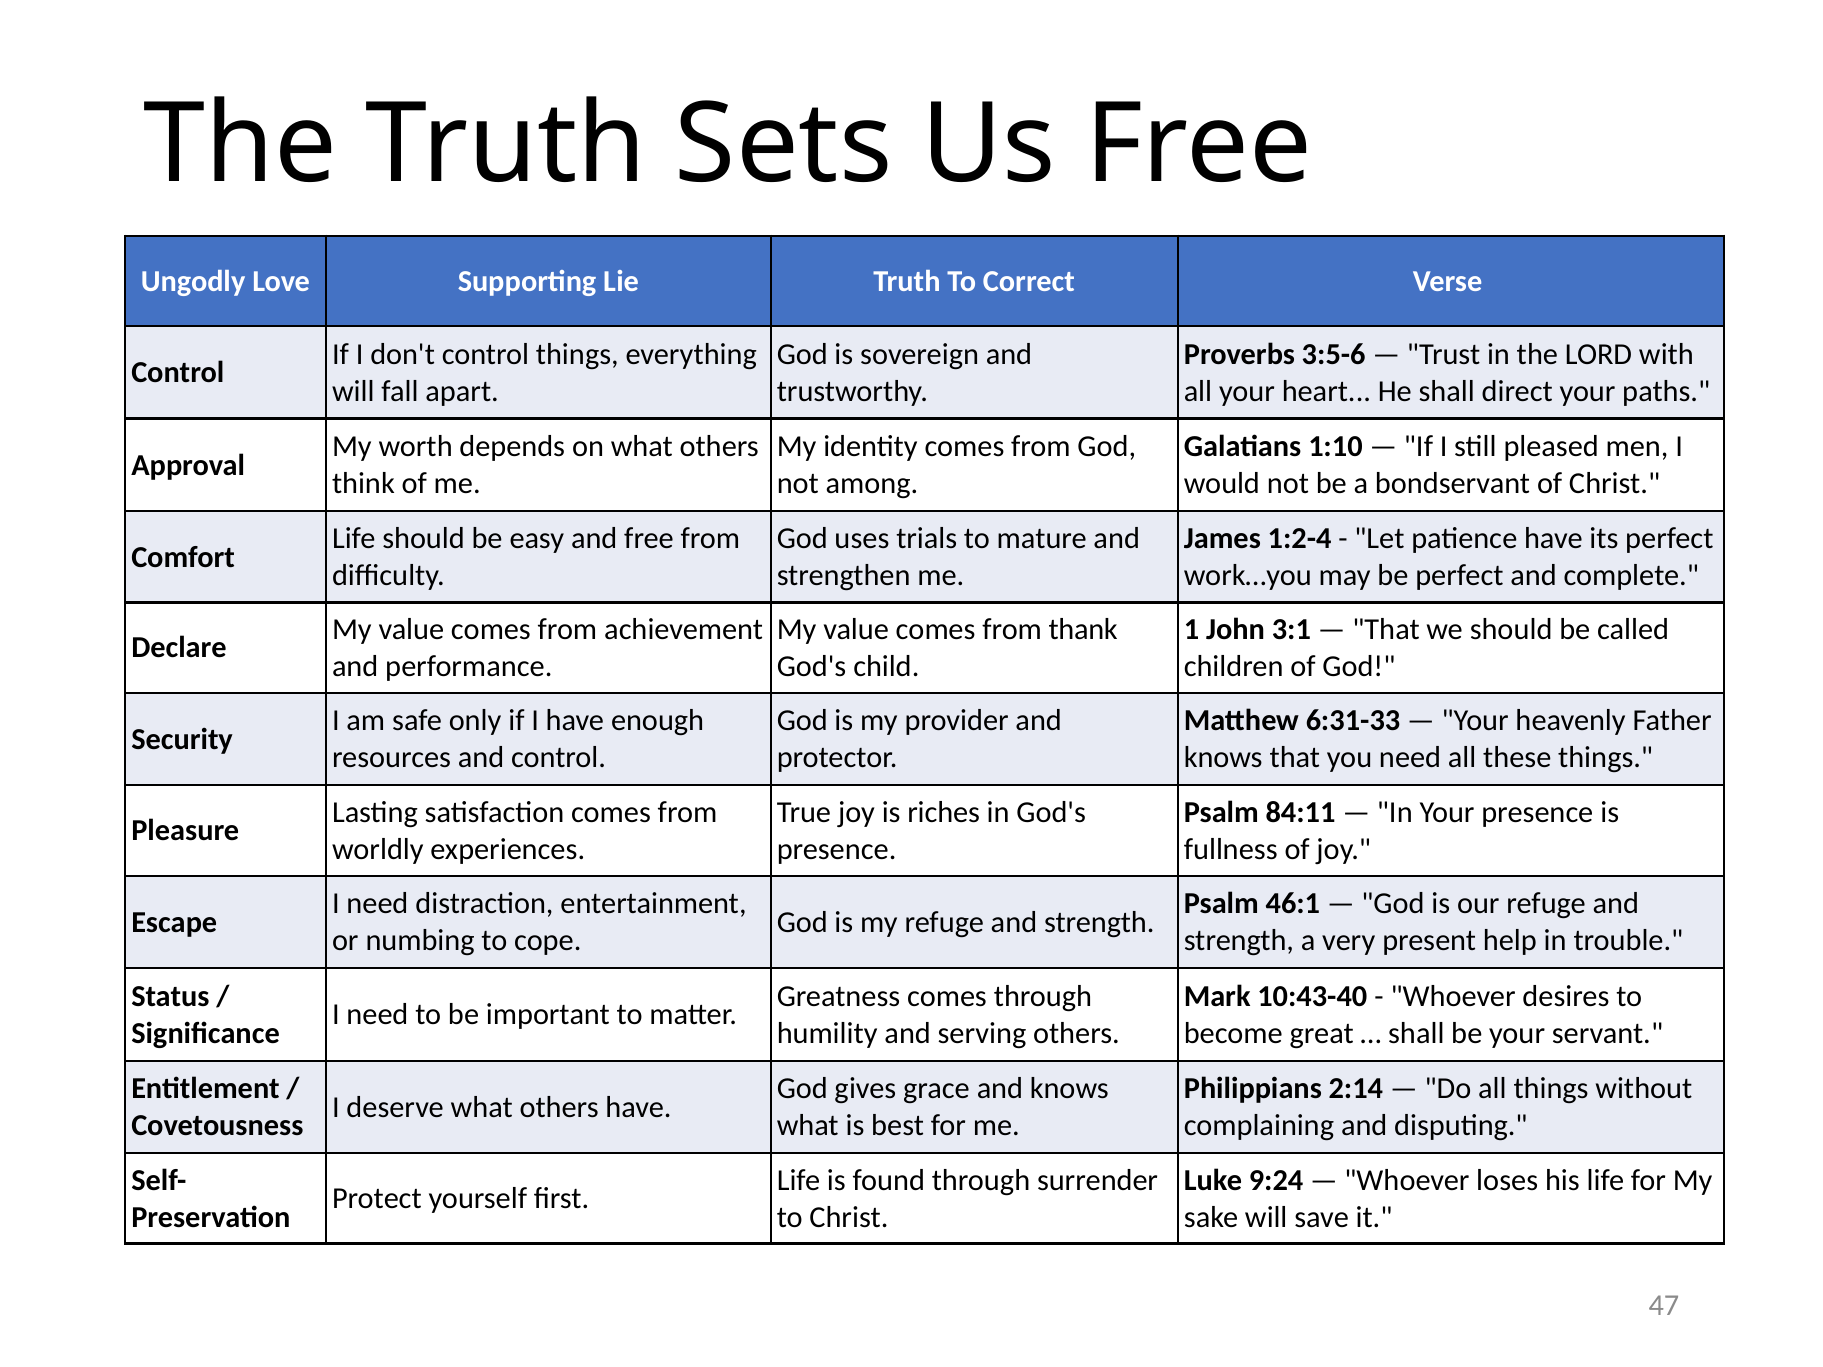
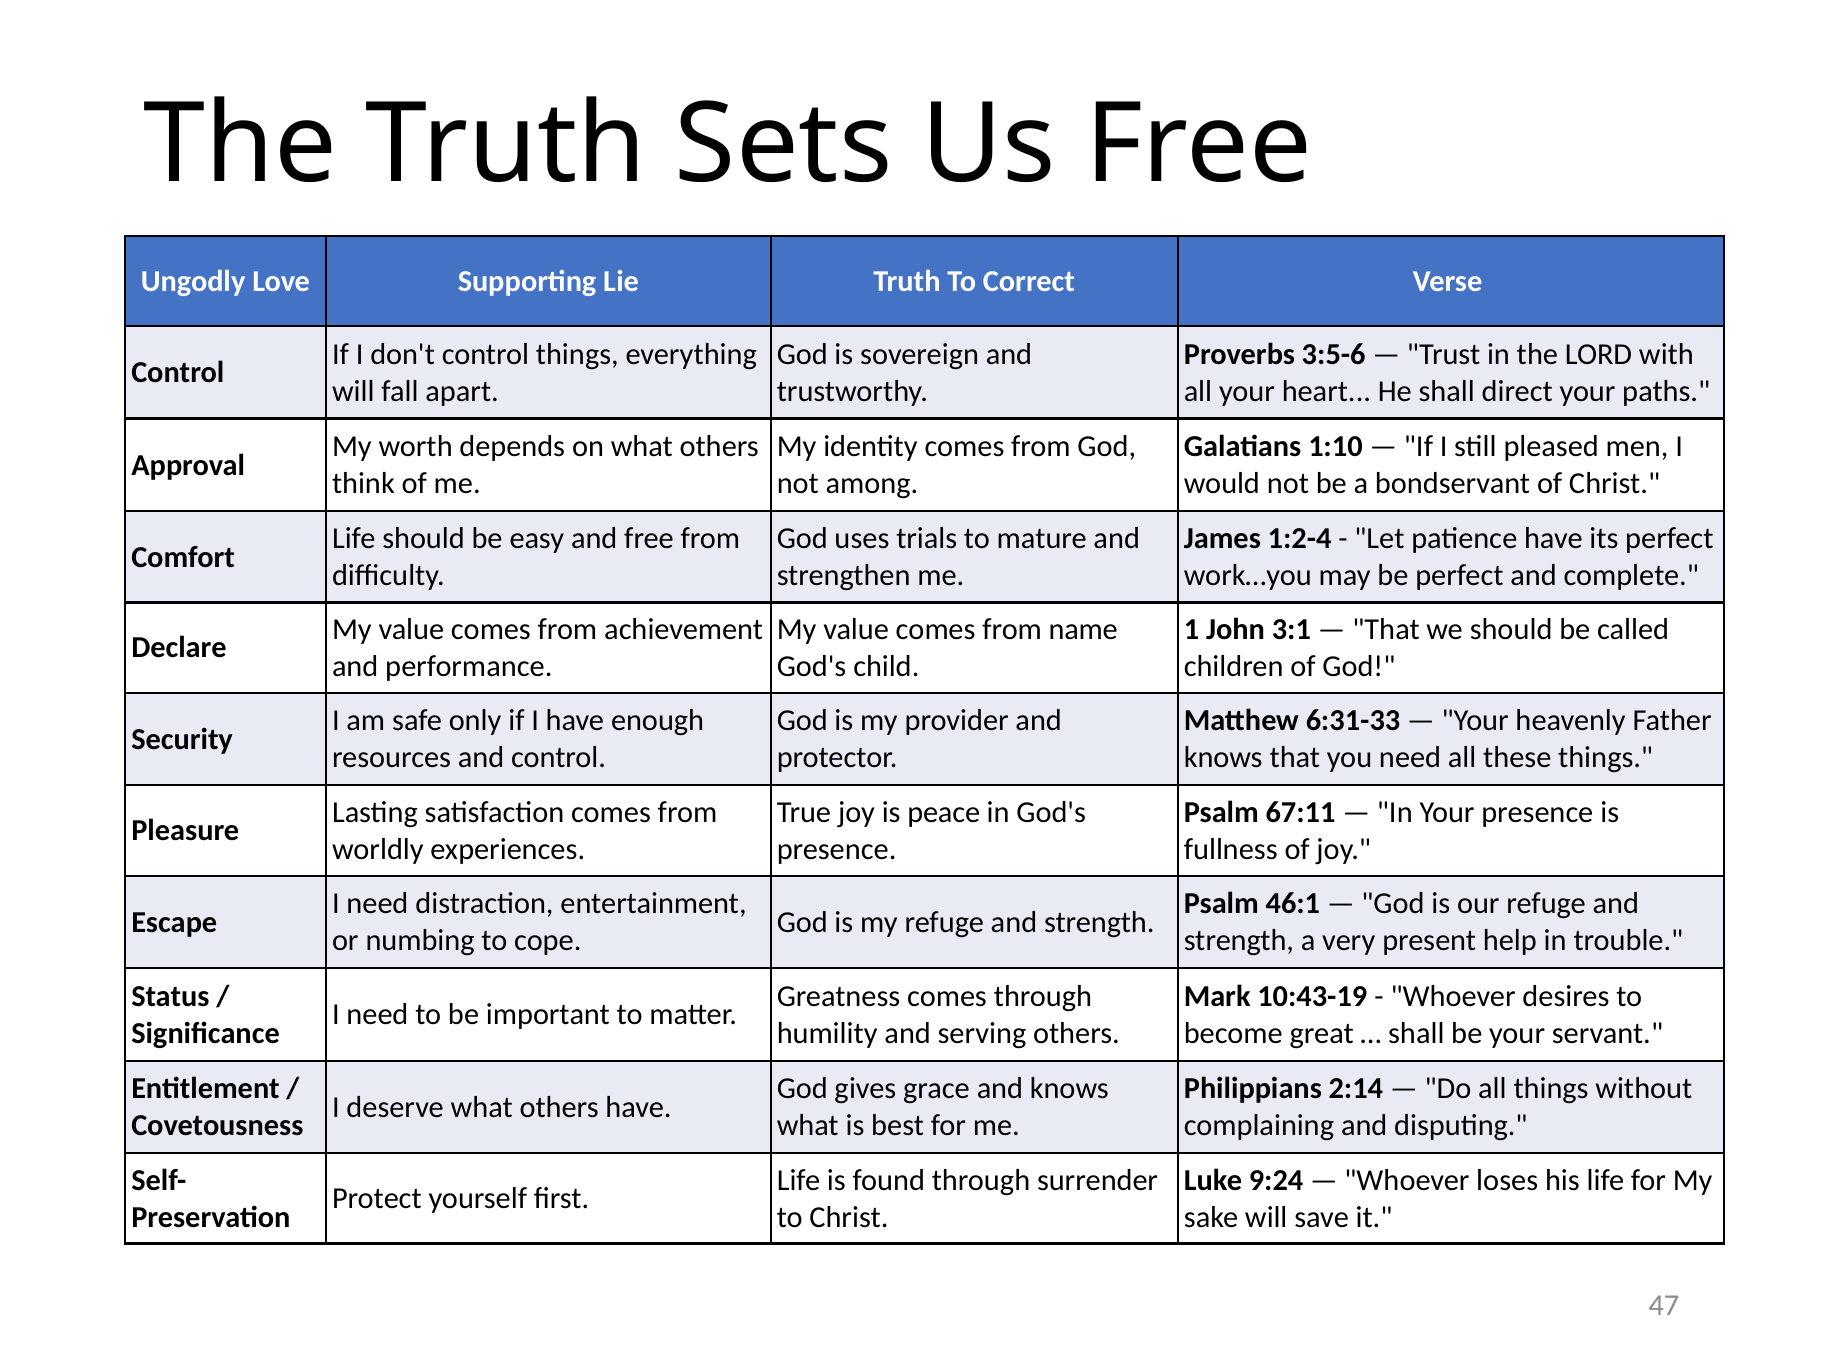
thank: thank -> name (1083, 630)
riches: riches -> peace (944, 812)
84:11: 84:11 -> 67:11 (1301, 812)
10:43-40: 10:43-40 -> 10:43-19 (1312, 996)
